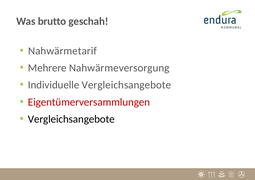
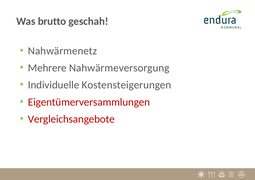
Nahwärmetarif: Nahwärmetarif -> Nahwärmenetz (62, 51)
Individuelle Vergleichsangebote: Vergleichsangebote -> Kostensteigerungen (126, 85)
Vergleichsangebote colour: black -> red (71, 119)
